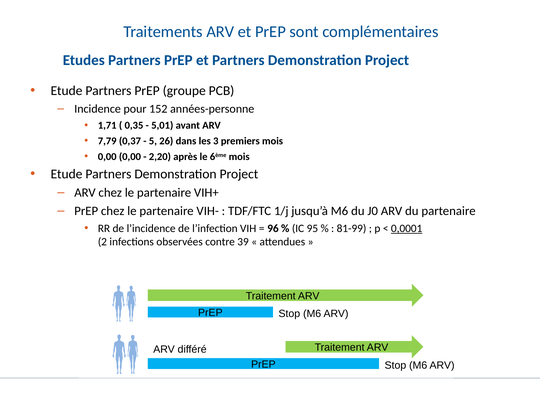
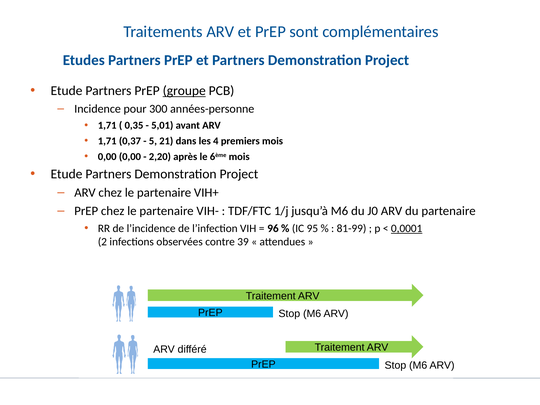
groupe underline: none -> present (184, 91)
152: 152 -> 300 (158, 109)
7,79: 7,79 -> 1,71 (107, 141)
26: 26 -> 21 (166, 141)
3: 3 -> 4 (216, 141)
